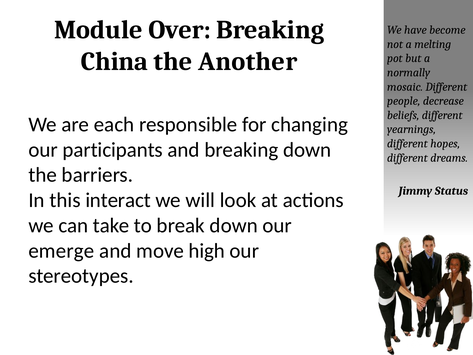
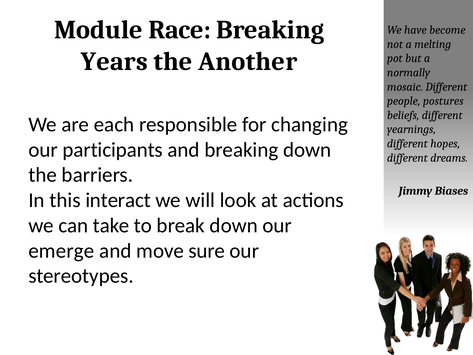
Over: Over -> Race (180, 30)
China: China -> Years (114, 61)
decrease: decrease -> postures (443, 101)
Status: Status -> Biases (451, 191)
high: high -> sure (207, 251)
